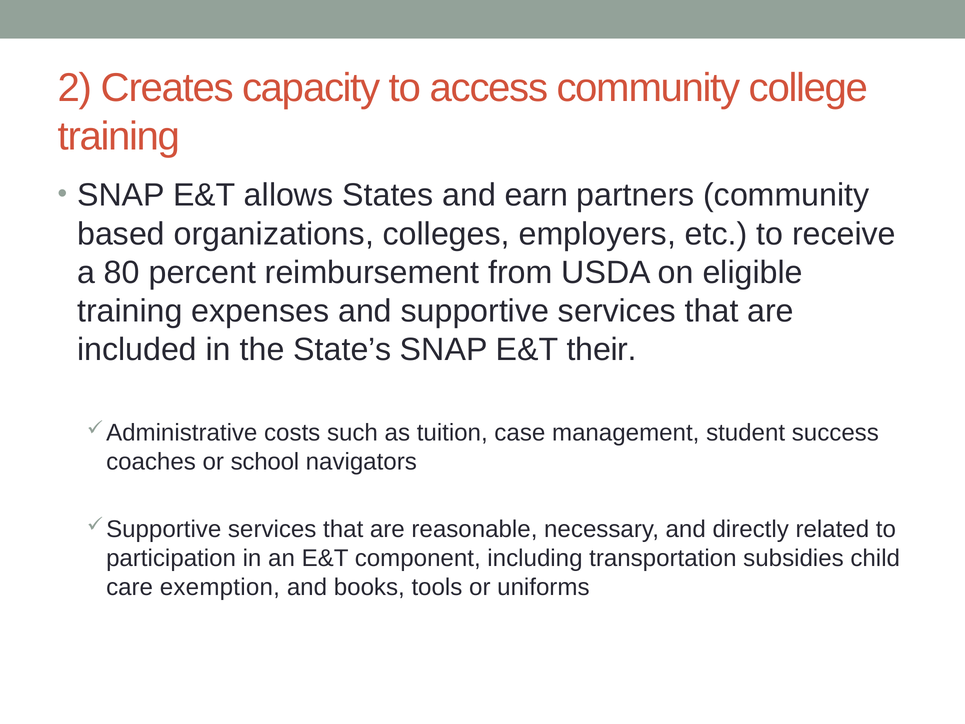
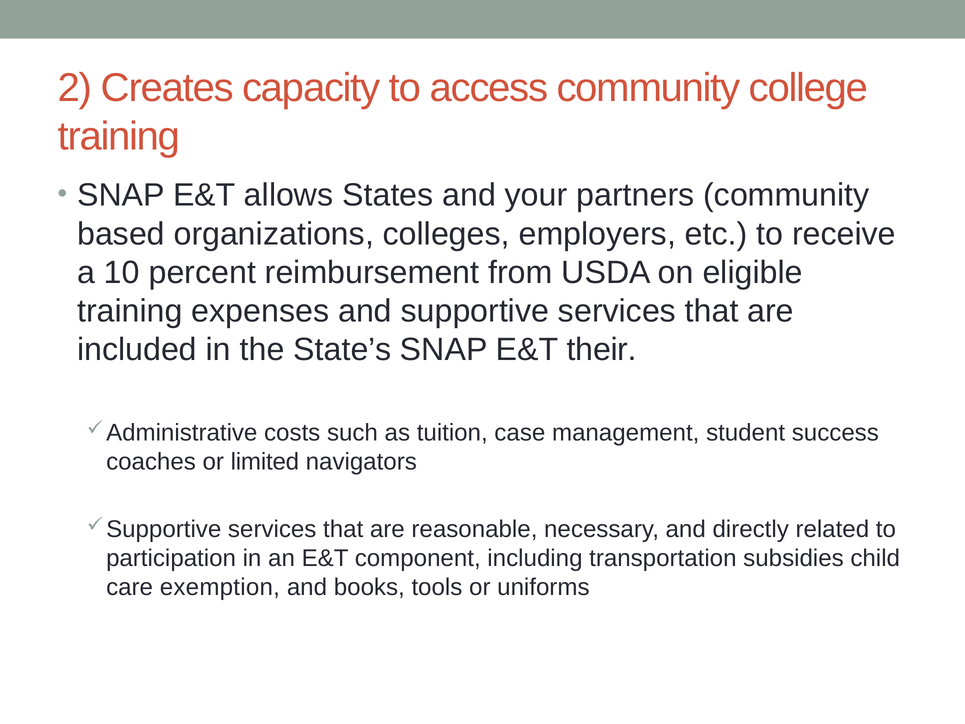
earn: earn -> your (536, 195)
80: 80 -> 10 (122, 272)
school: school -> limited (265, 462)
